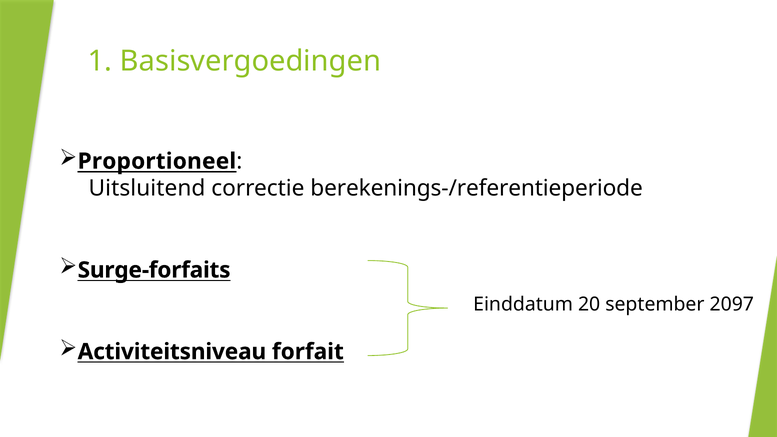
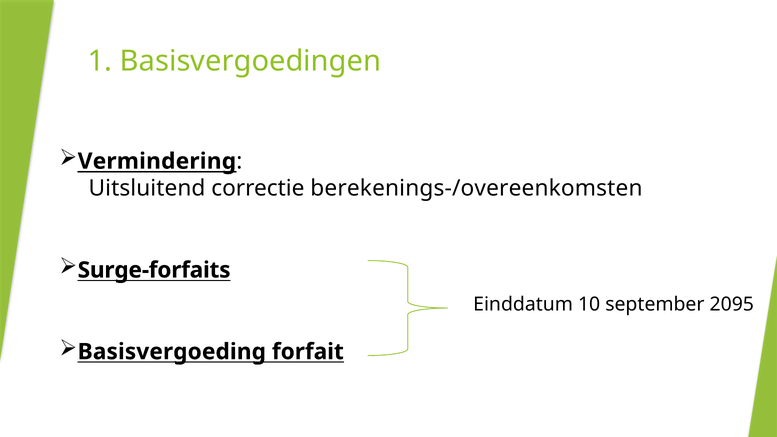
Proportioneel: Proportioneel -> Vermindering (157, 161)
berekenings-/referentieperiode: berekenings-/referentieperiode -> berekenings-/overeenkomsten (476, 188)
20: 20 -> 10 (589, 304)
2097: 2097 -> 2095 (732, 304)
Activiteitsniveau: Activiteitsniveau -> Basisvergoeding (172, 352)
